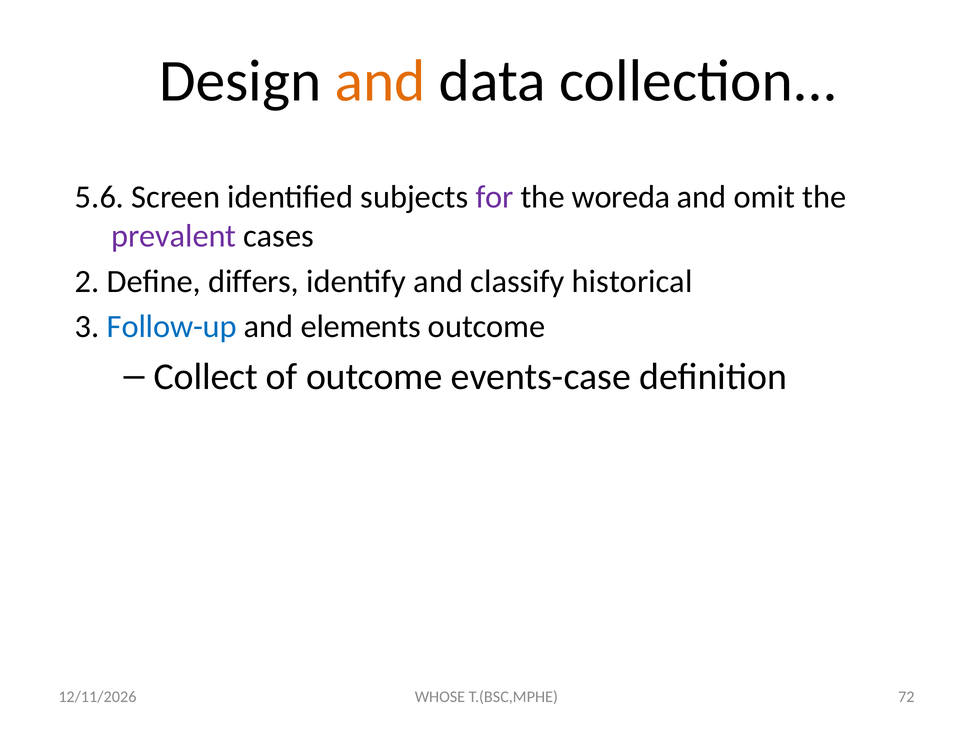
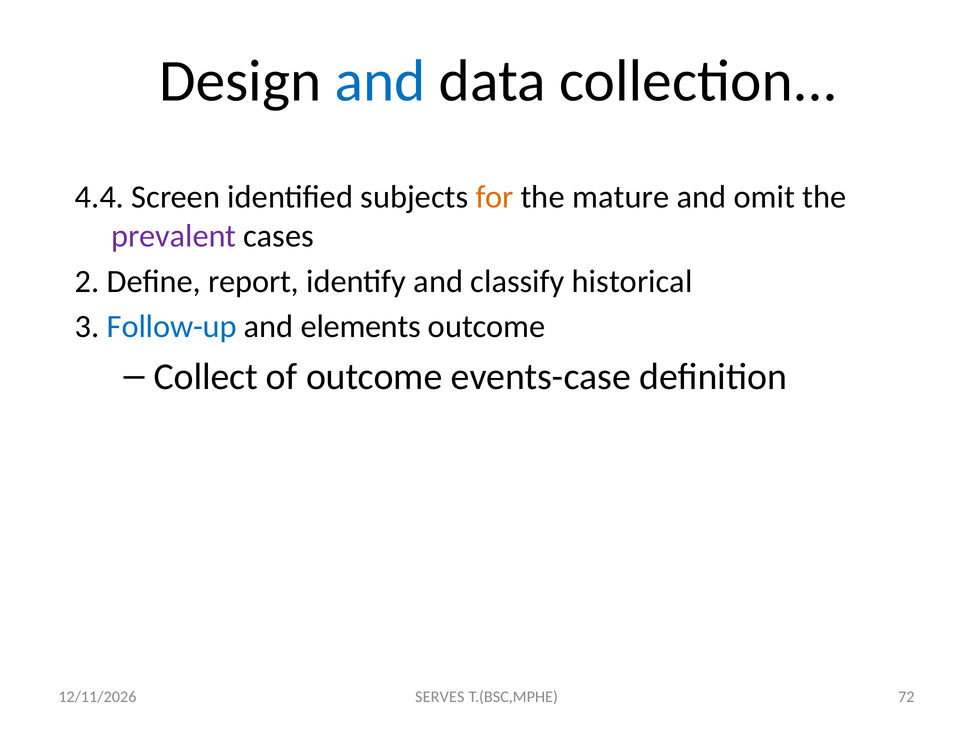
and colour: orange -> blue (380, 81)
5.6: 5.6 -> 4.4 (100, 197)
for colour: purple -> orange (495, 197)
woreda: woreda -> mature (621, 197)
differs: differs -> report (254, 281)
WHOSE: WHOSE -> SERVES (440, 697)
